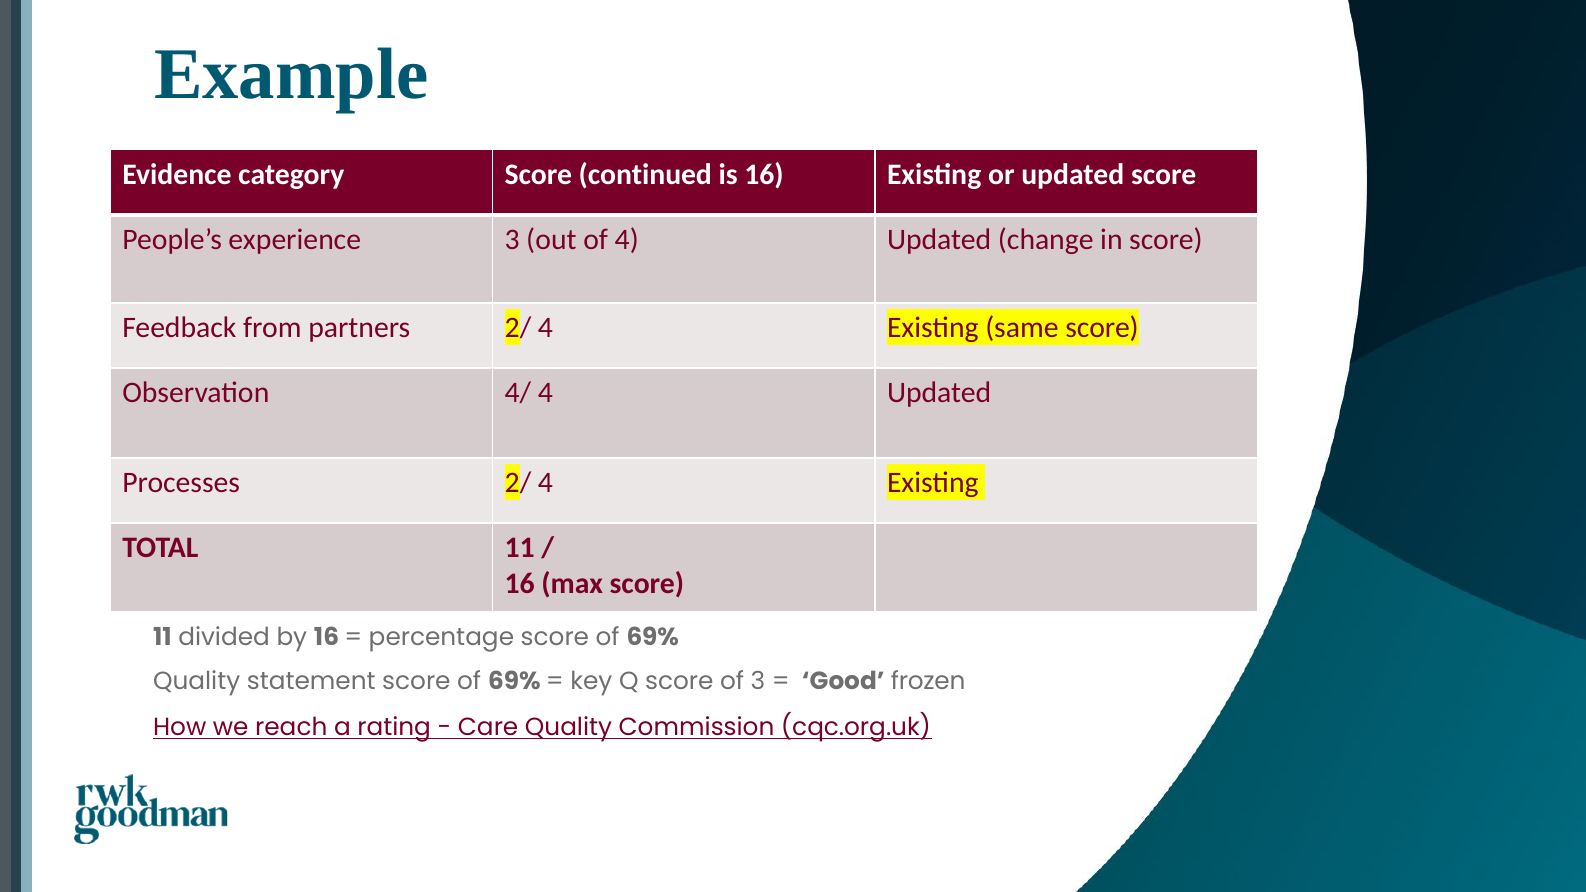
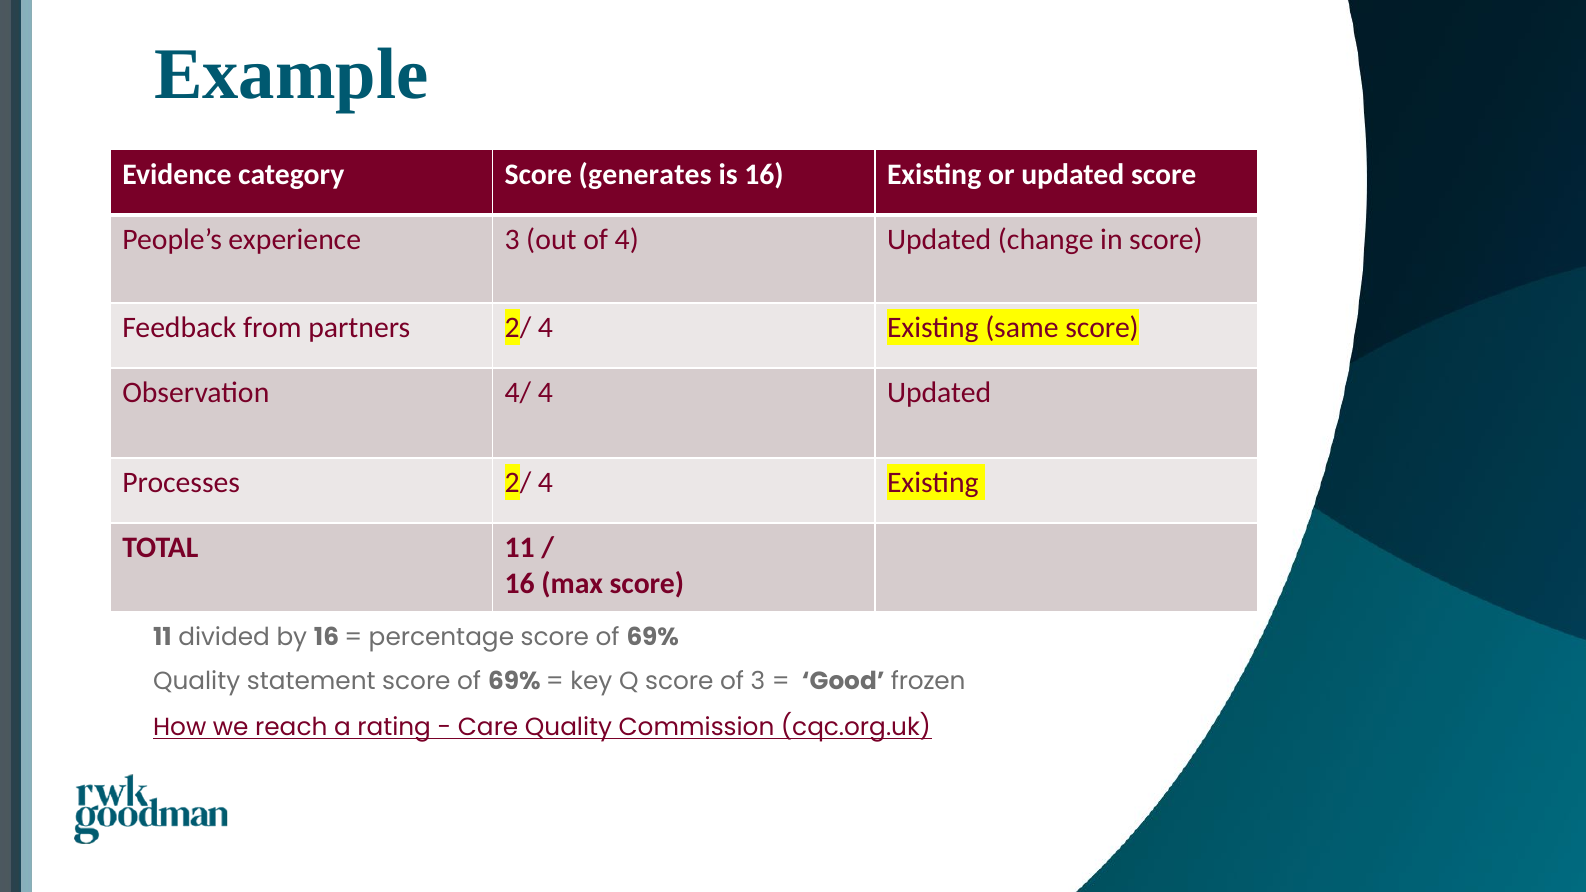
continued: continued -> generates (645, 174)
